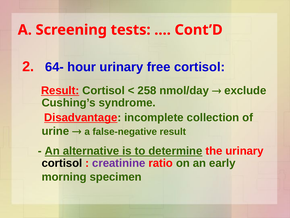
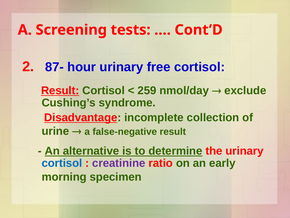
64-: 64- -> 87- (54, 67)
258: 258 -> 259 (147, 90)
cortisol colour: black -> blue (62, 163)
